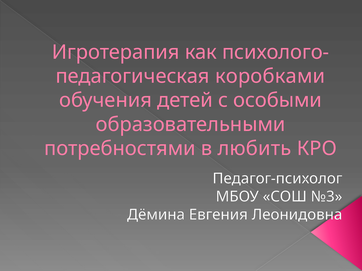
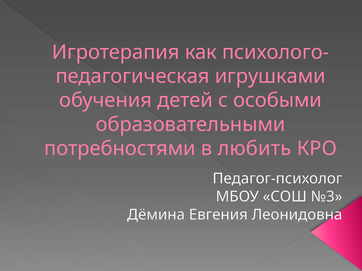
коробками: коробками -> игрушками (270, 76)
